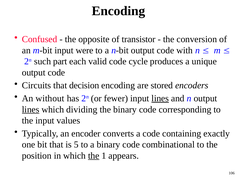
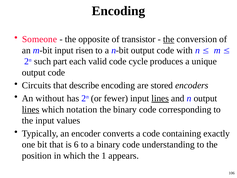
Confused: Confused -> Someone (40, 39)
the underline: none -> present (169, 39)
were: were -> risen (85, 50)
decision: decision -> describe (84, 85)
dividing: dividing -> notation (82, 109)
5: 5 -> 6 (76, 144)
combinational: combinational -> understanding (168, 144)
the underline: present -> none (94, 155)
